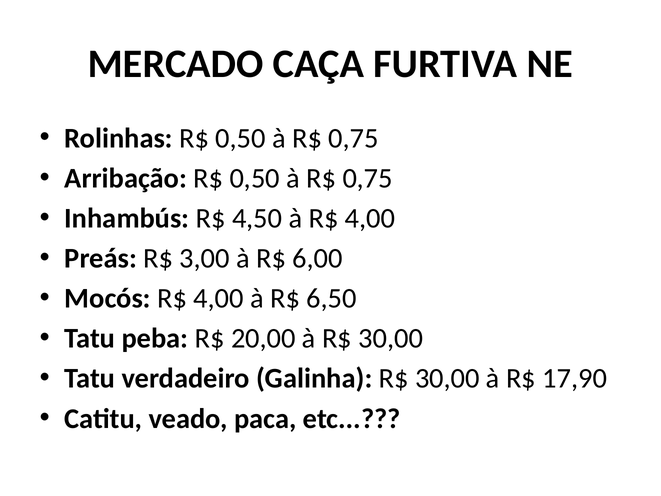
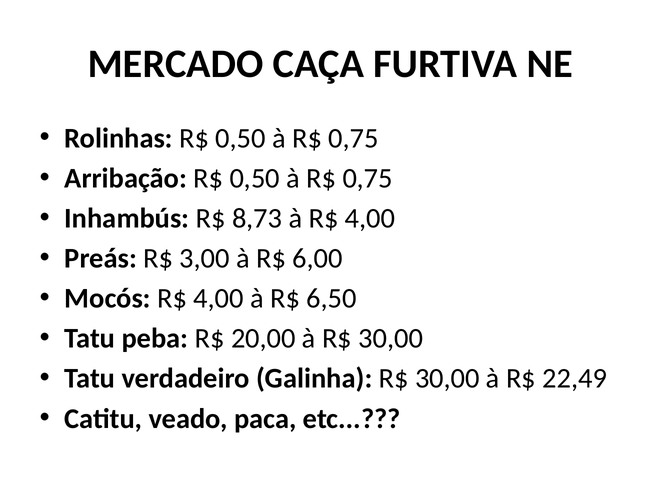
4,50: 4,50 -> 8,73 (257, 218)
17,90: 17,90 -> 22,49 (575, 378)
